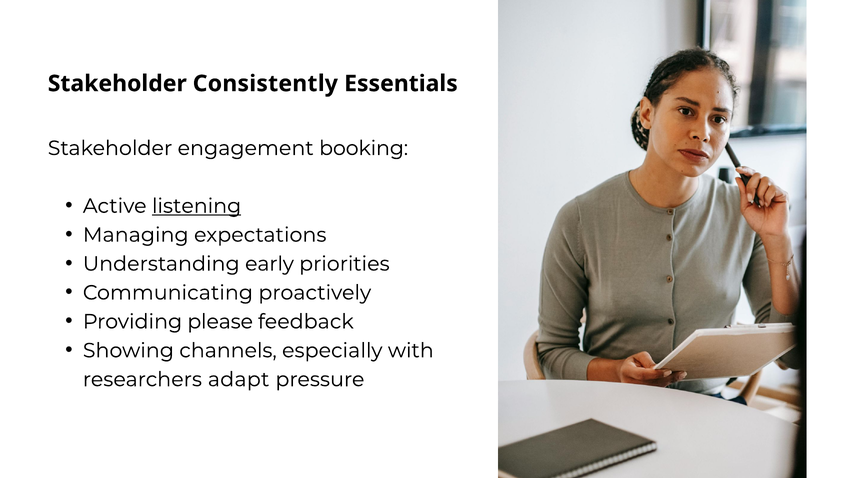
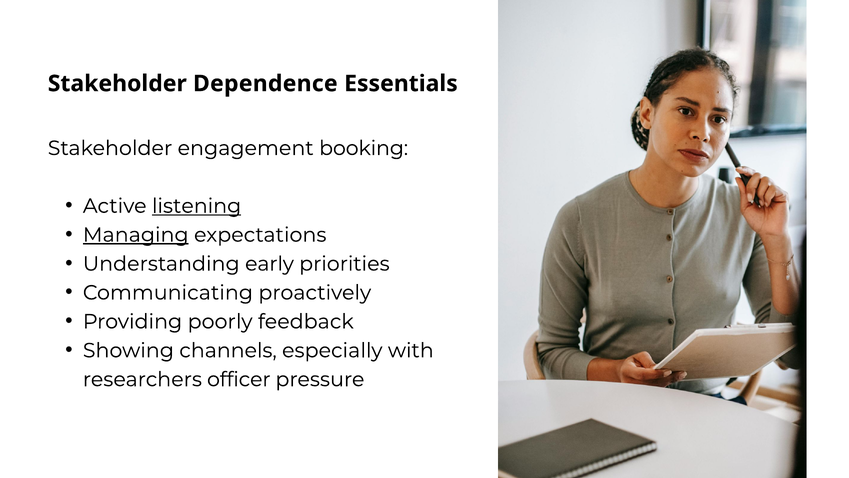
Consistently: Consistently -> Dependence (265, 84)
Managing underline: none -> present (136, 235)
please: please -> poorly (220, 321)
adapt: adapt -> officer (239, 379)
